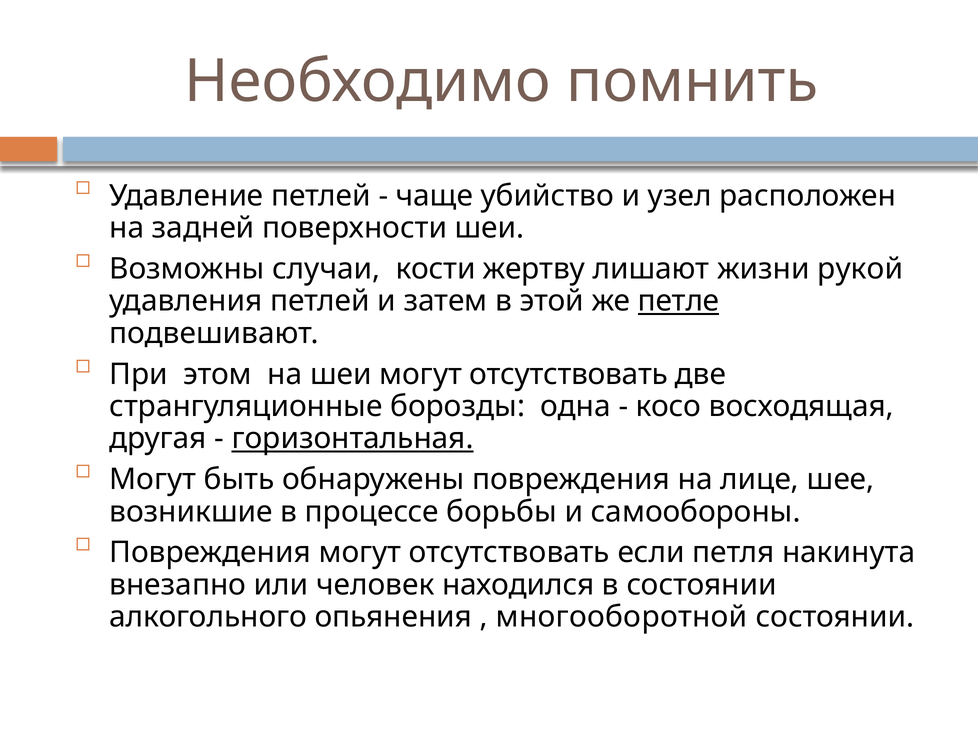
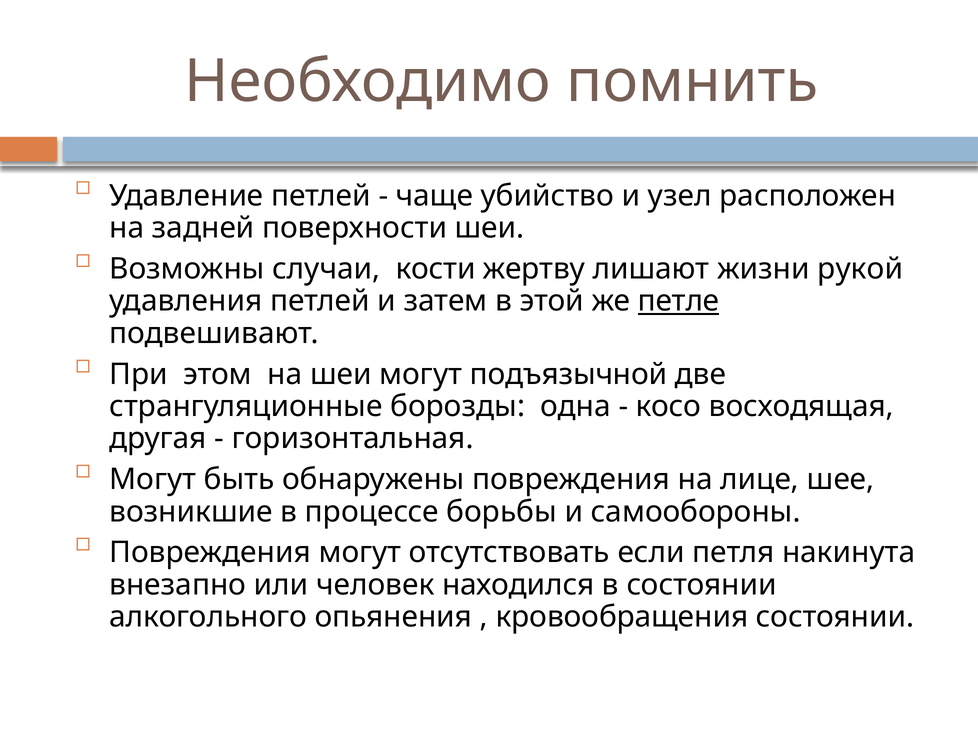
шеи могут отсутствовать: отсутствовать -> подъязычной (569, 374)
горизонтальная underline: present -> none (353, 439)
многооборотной: многооборотной -> кровообращения (622, 617)
